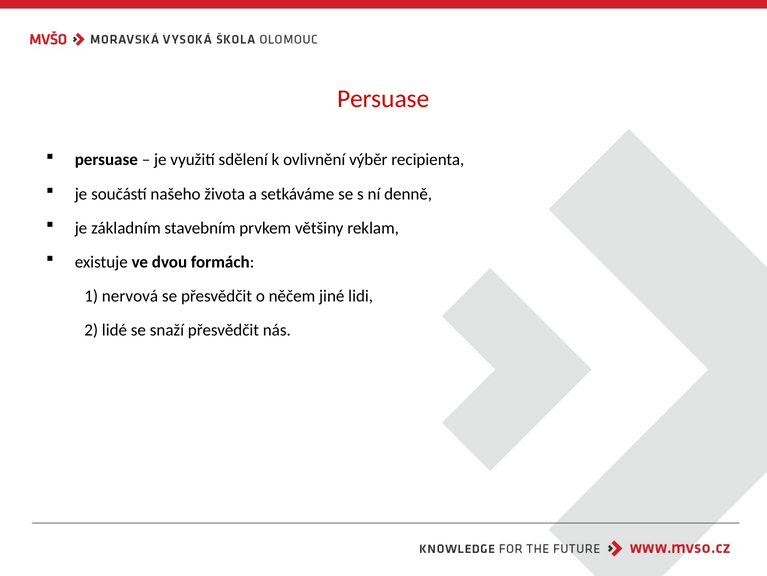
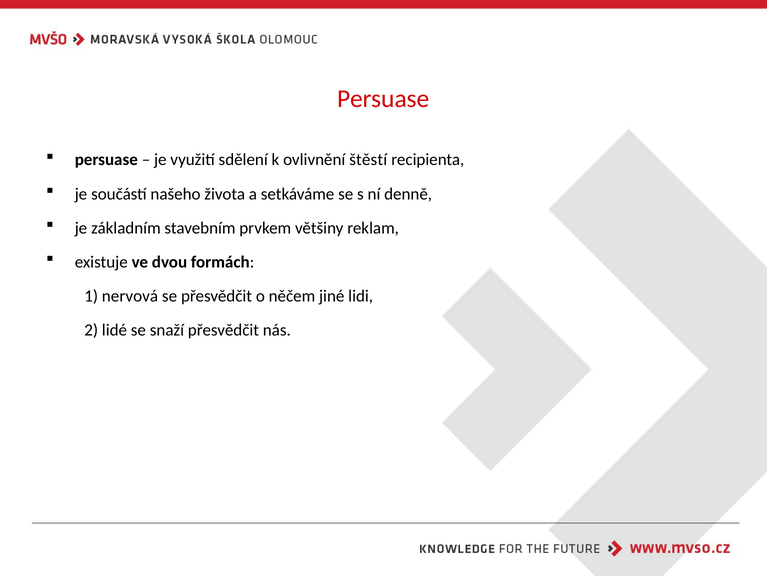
výběr: výběr -> štěstí (368, 160)
